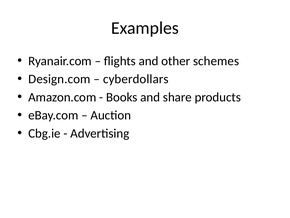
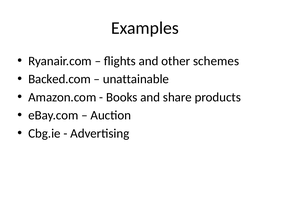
Design.com: Design.com -> Backed.com (60, 79)
cyberdollars: cyberdollars -> unattainable (136, 79)
